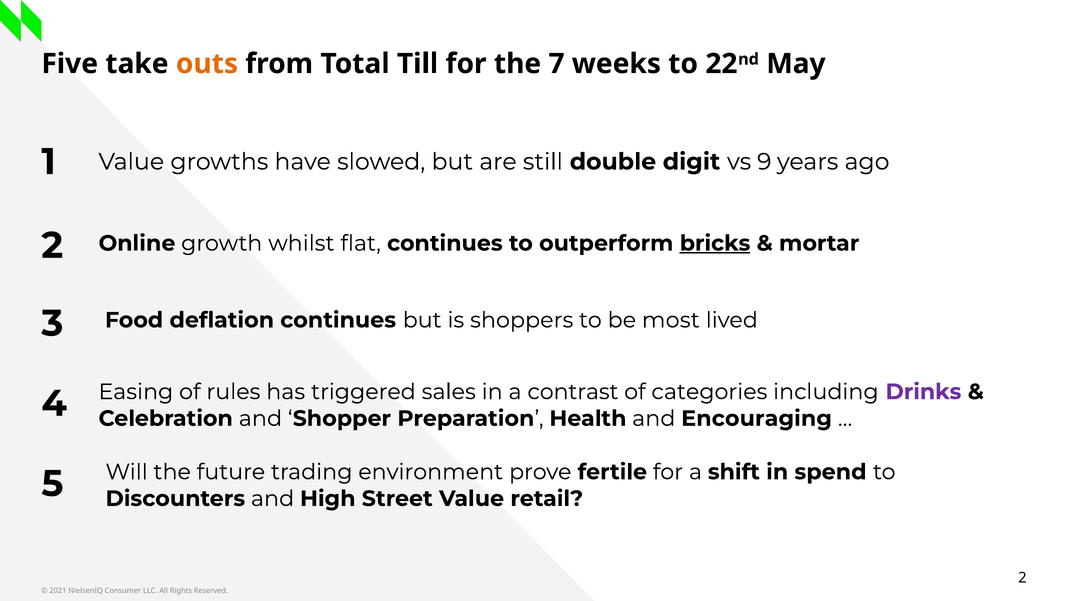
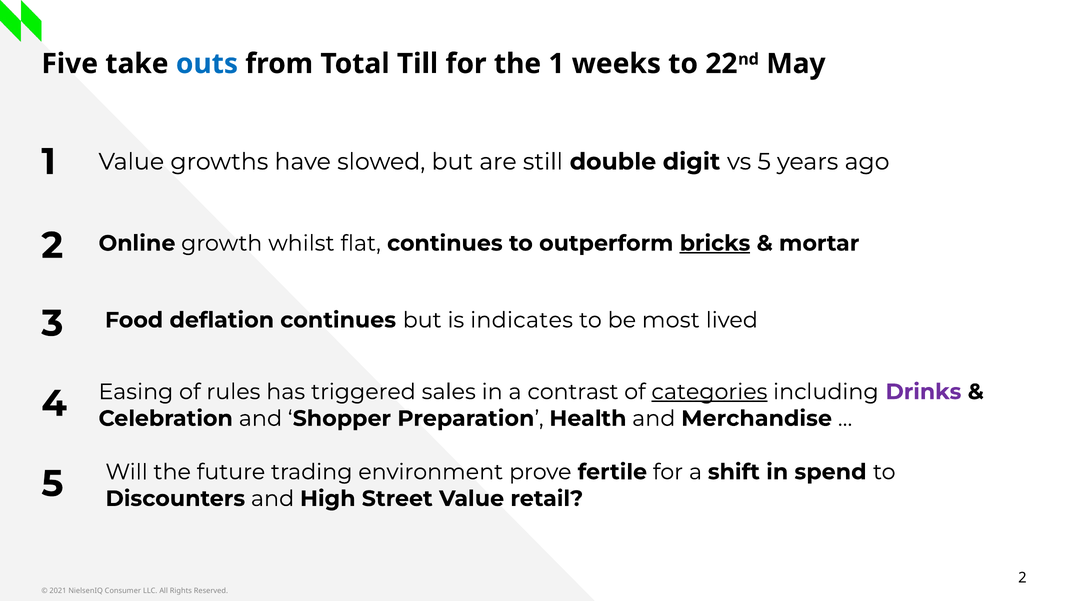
outs colour: orange -> blue (207, 64)
the 7: 7 -> 1 (557, 64)
vs 9: 9 -> 5 (764, 162)
shoppers: shoppers -> indicates (522, 320)
categories underline: none -> present (709, 392)
Encouraging: Encouraging -> Merchandise (757, 418)
